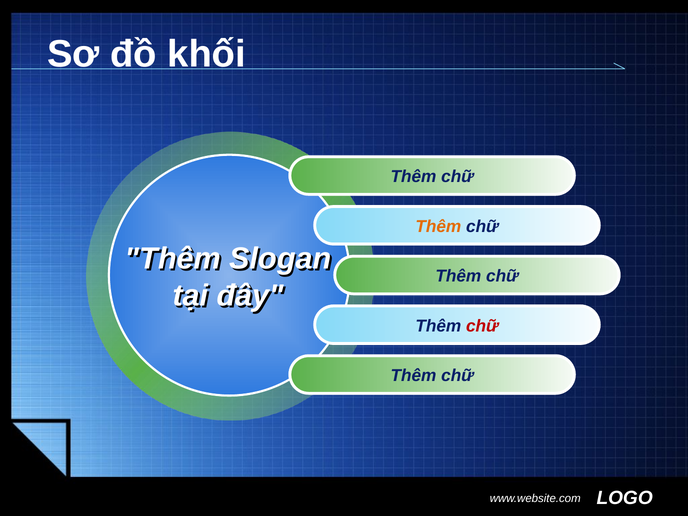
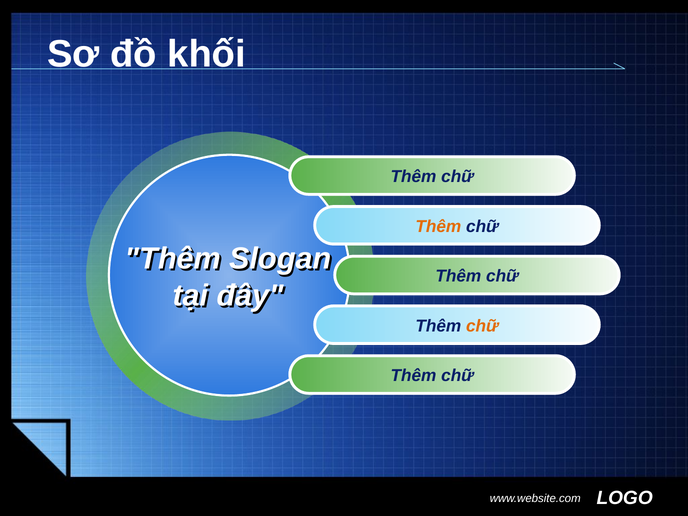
chữ colour: red -> orange (482, 326)
